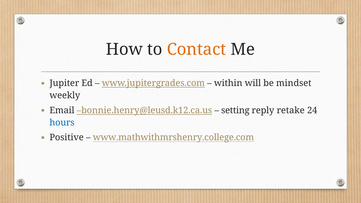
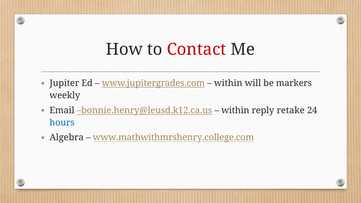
Contact colour: orange -> red (197, 50)
mindset: mindset -> markers (294, 83)
setting: setting -> within (235, 110)
Positive: Positive -> Algebra (67, 138)
